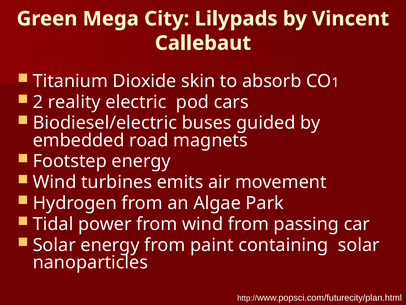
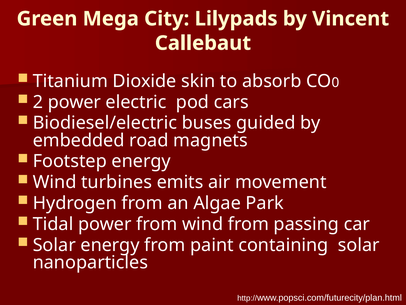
1: 1 -> 0 (335, 82)
2 reality: reality -> power (74, 102)
